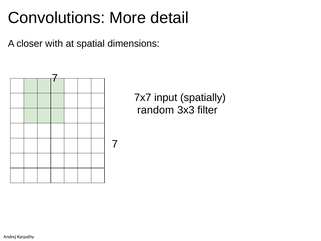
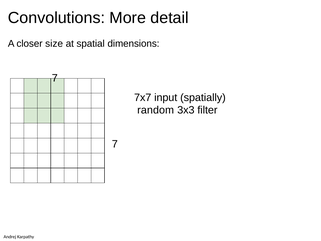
with: with -> size (54, 44)
